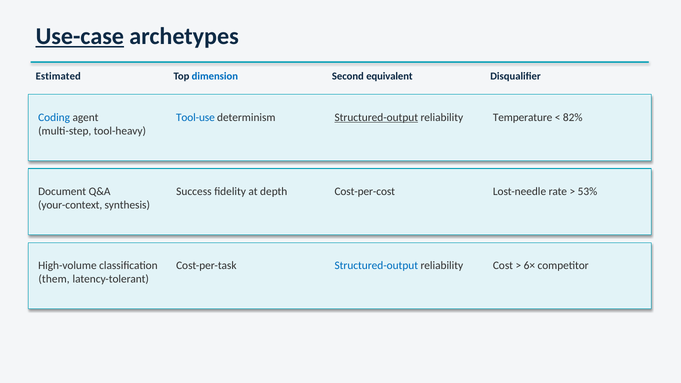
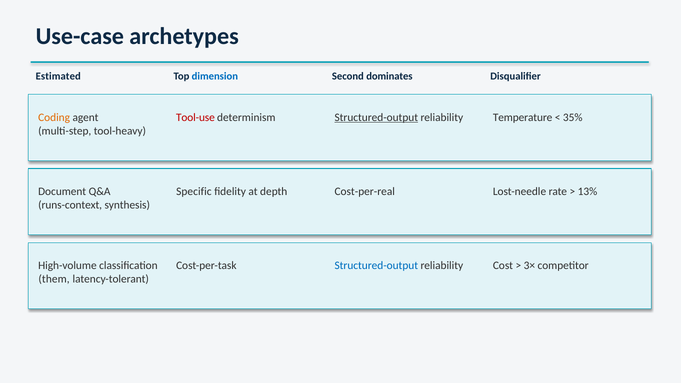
Use-case underline: present -> none (80, 37)
equivalent: equivalent -> dominates (389, 76)
Coding colour: blue -> orange (54, 117)
Tool-use colour: blue -> red (195, 117)
82%: 82% -> 35% (573, 117)
Success: Success -> Specific (194, 191)
Cost-per-cost: Cost-per-cost -> Cost-per-real (365, 191)
53%: 53% -> 13% (588, 191)
your-context: your-context -> runs-context (70, 205)
6×: 6× -> 3× (529, 266)
